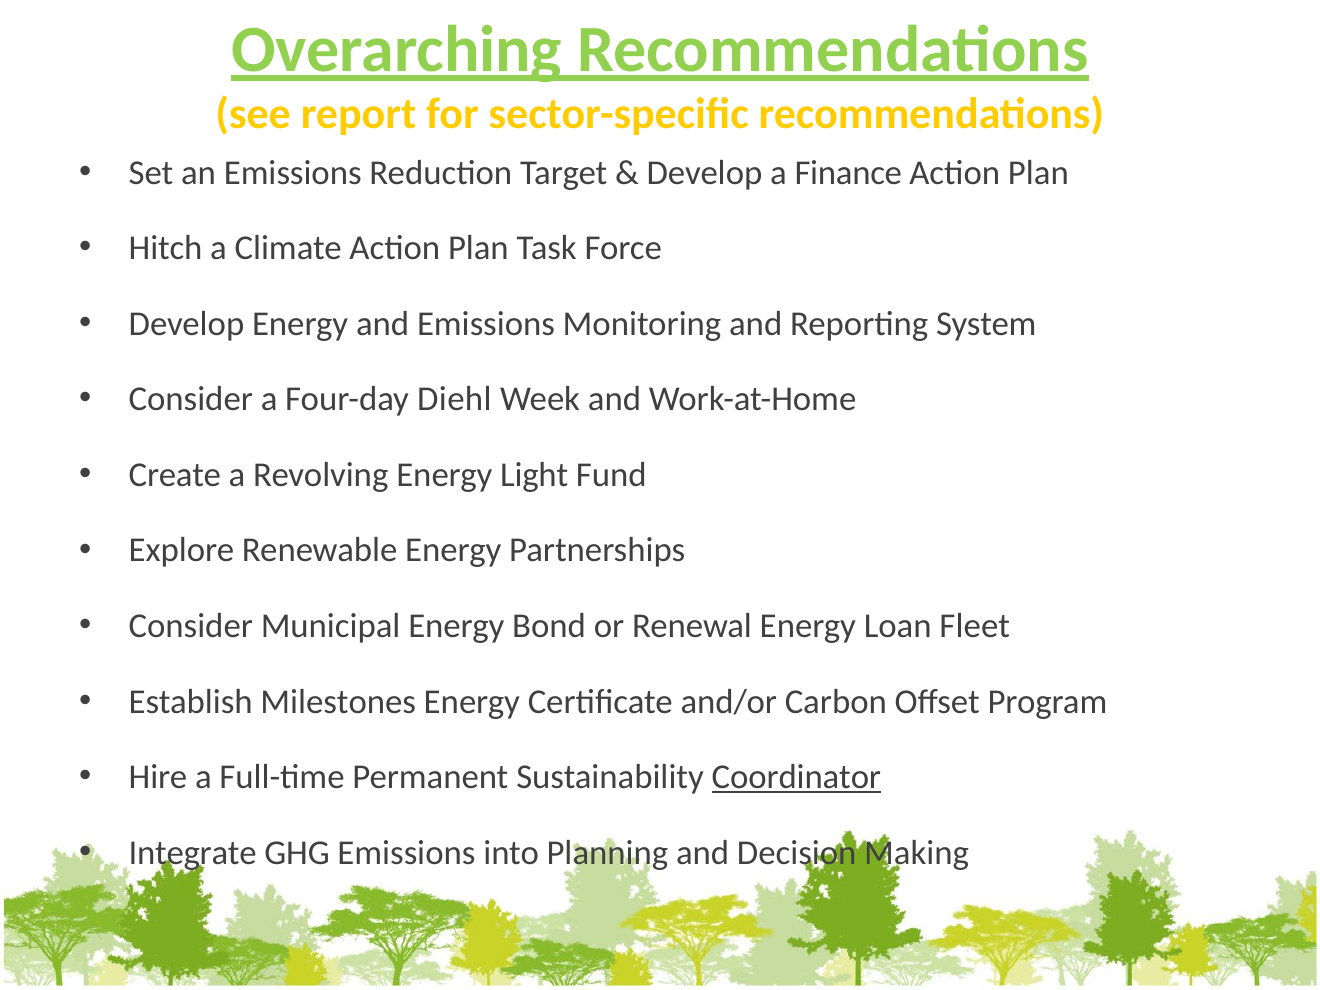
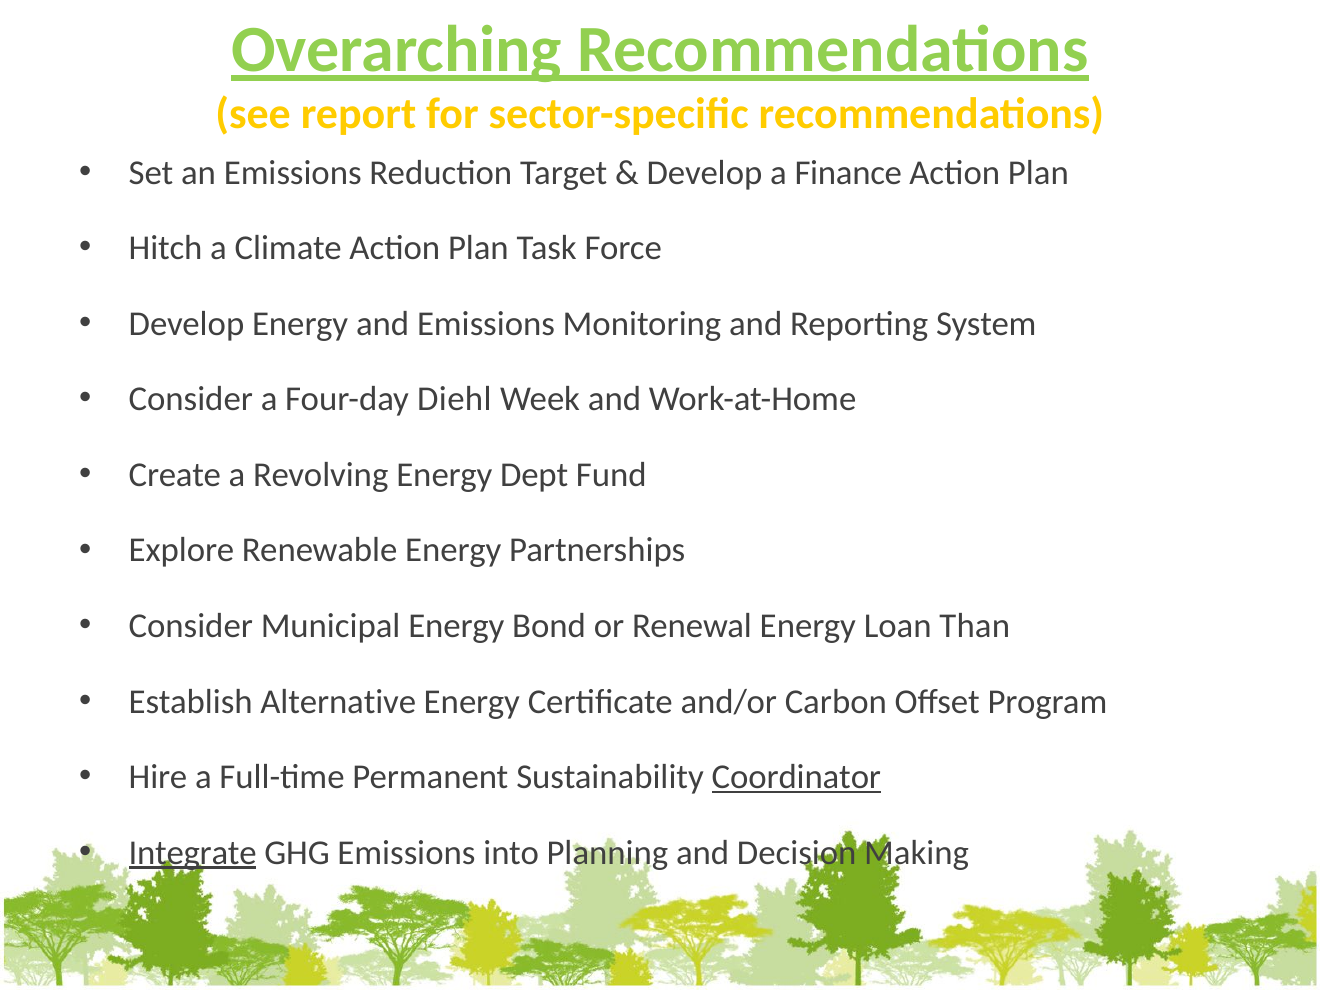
Light: Light -> Dept (534, 475)
Fleet: Fleet -> Than (975, 626)
Milestones: Milestones -> Alternative (338, 702)
Integrate underline: none -> present (193, 853)
